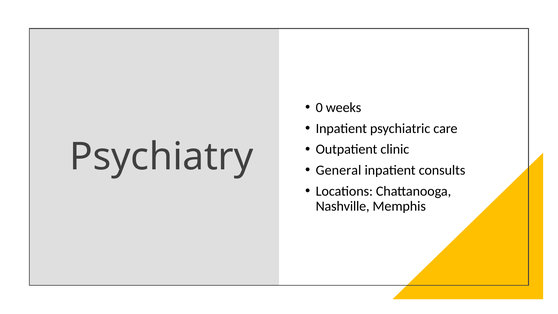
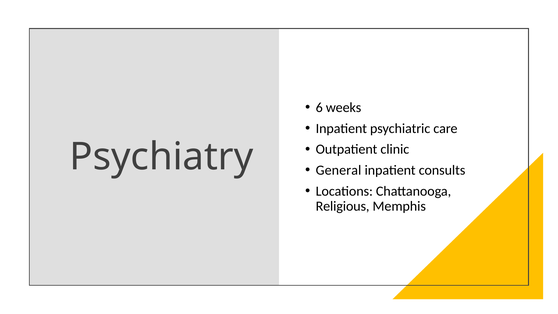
0: 0 -> 6 (319, 108)
Nashville: Nashville -> Religious (343, 206)
